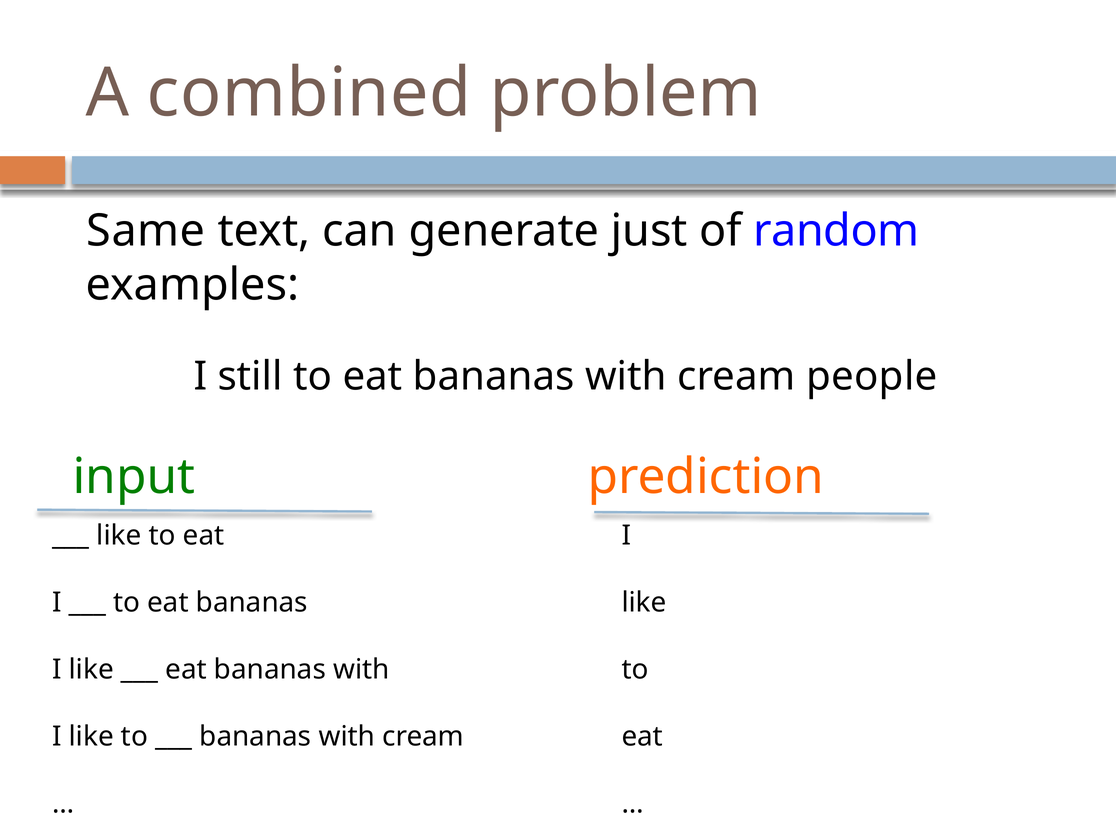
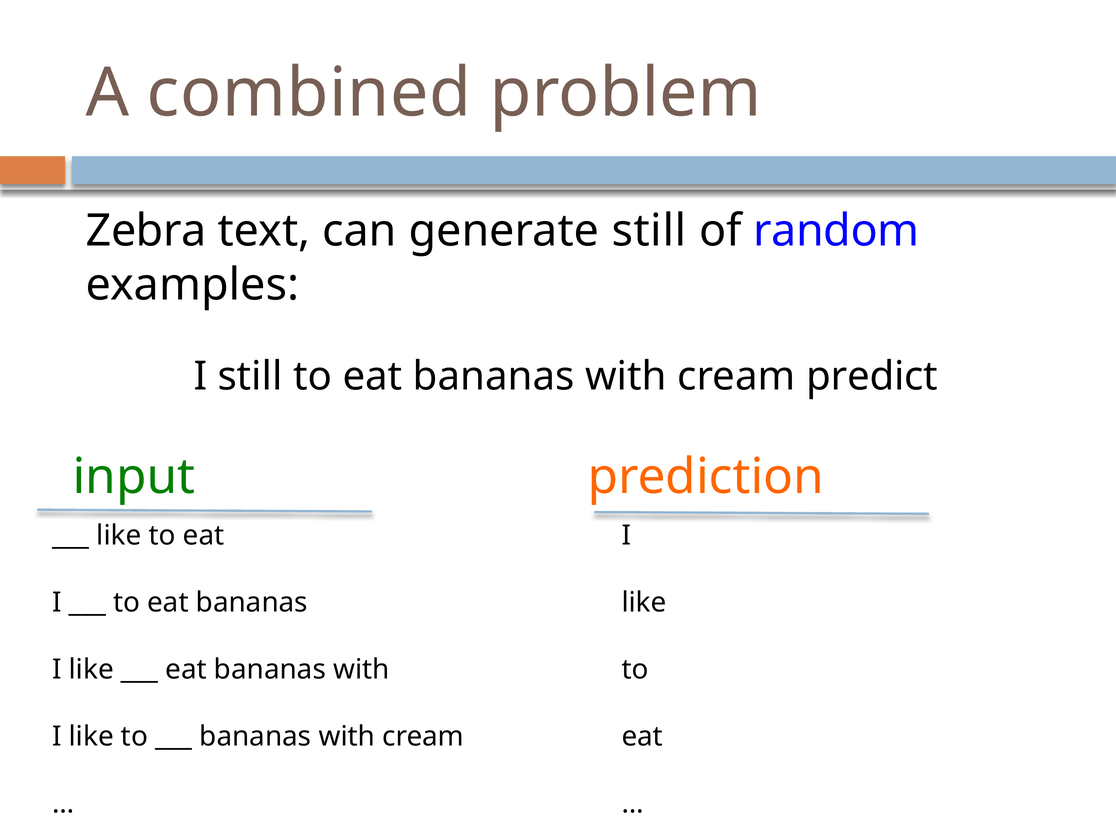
Same: Same -> Zebra (146, 231)
generate just: just -> still (649, 231)
people: people -> predict (872, 377)
